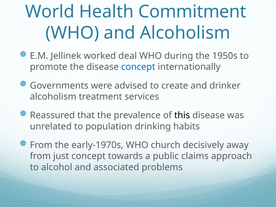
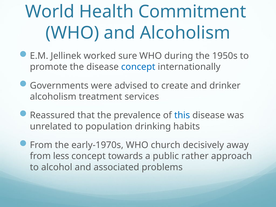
deal: deal -> sure (128, 56)
this colour: black -> blue (182, 115)
just: just -> less (61, 156)
claims: claims -> rather (195, 156)
